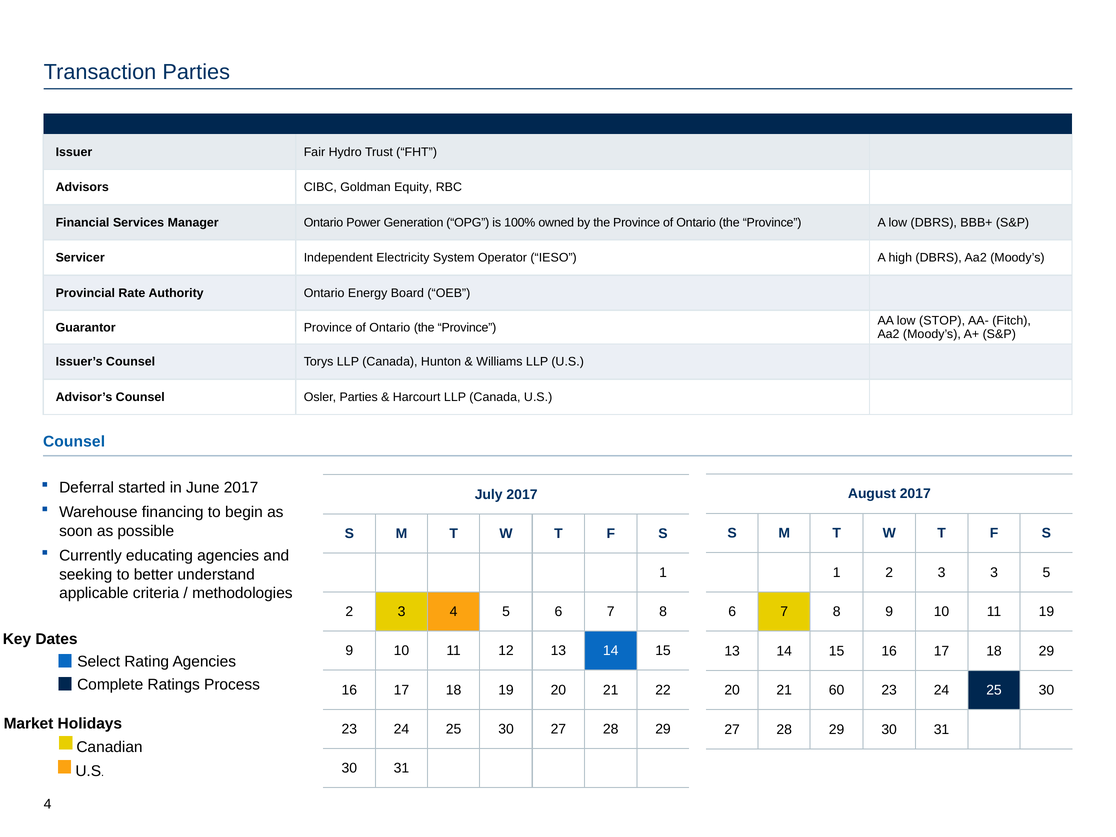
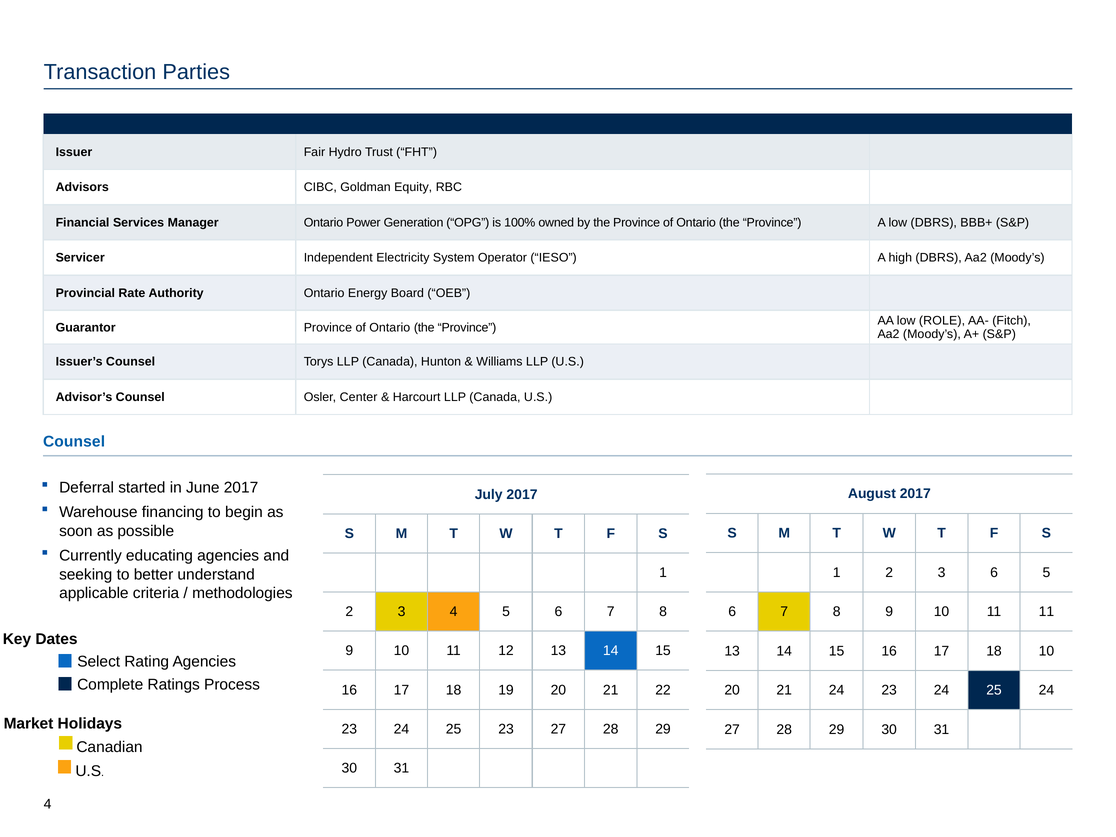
STOP: STOP -> ROLE (942, 320)
Osler Parties: Parties -> Center (359, 397)
3 3: 3 -> 6 (994, 572)
11 19: 19 -> 11 (1046, 612)
18 29: 29 -> 10 (1046, 651)
21 60: 60 -> 24 (837, 690)
30: 30 -> 24 (1046, 690)
30: 30 -> 23 (506, 729)
